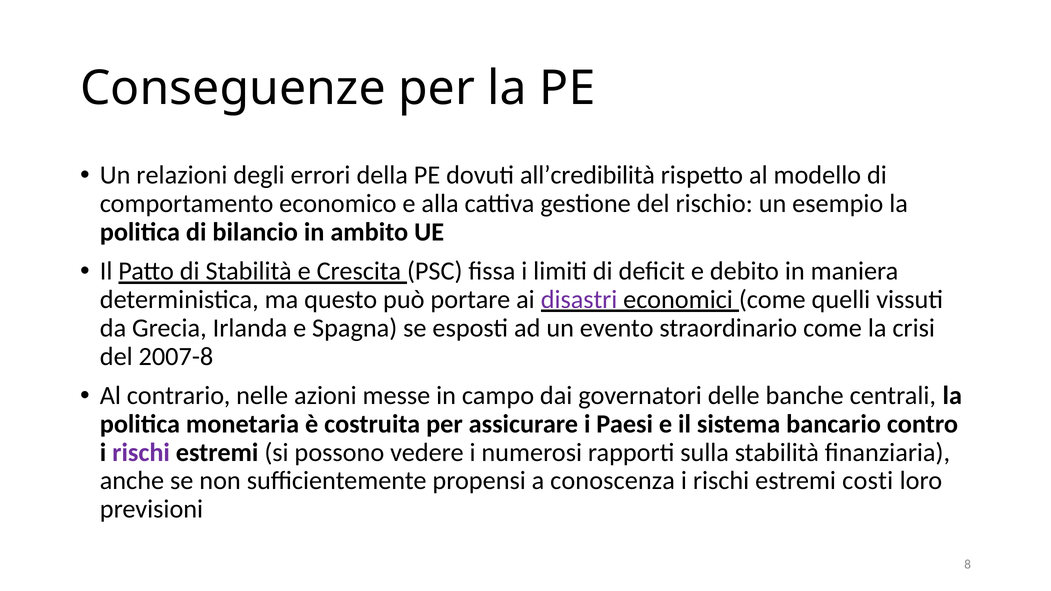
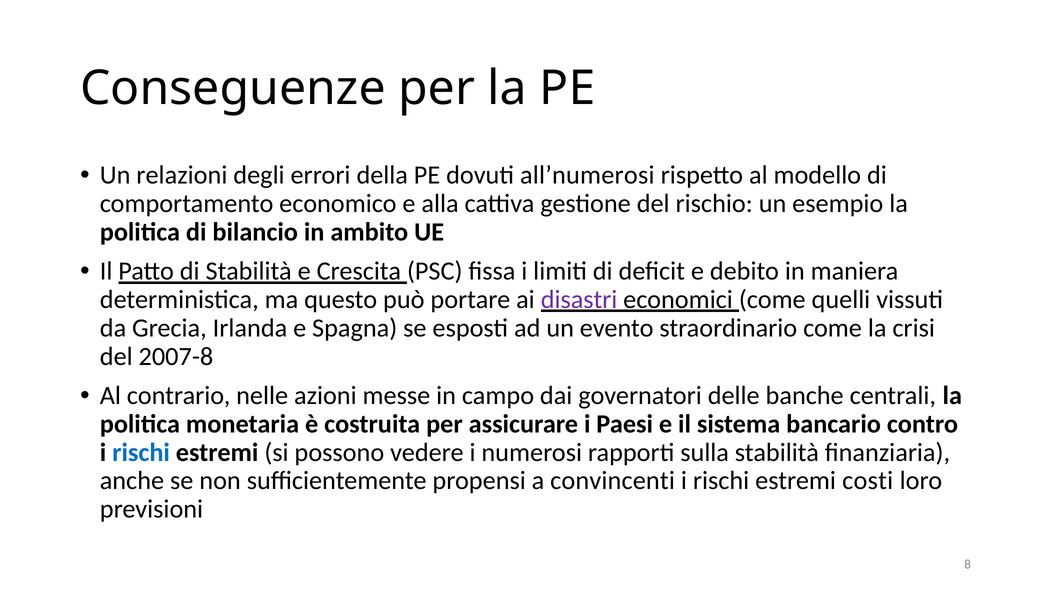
all’credibilità: all’credibilità -> all’numerosi (587, 175)
rischi colour: purple -> blue (141, 453)
conoscenza: conoscenza -> convincenti (613, 481)
